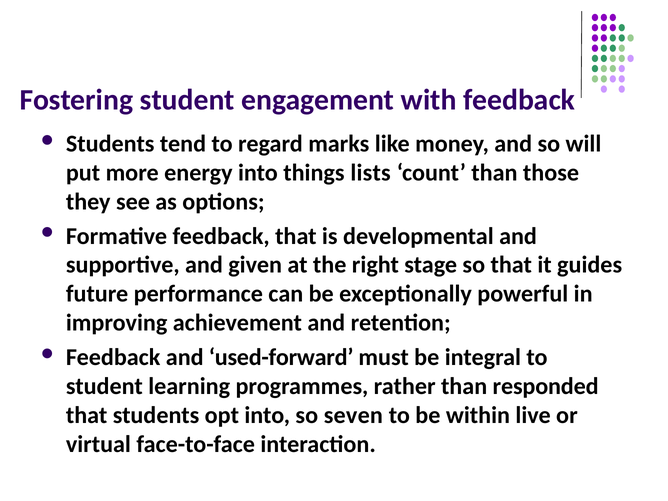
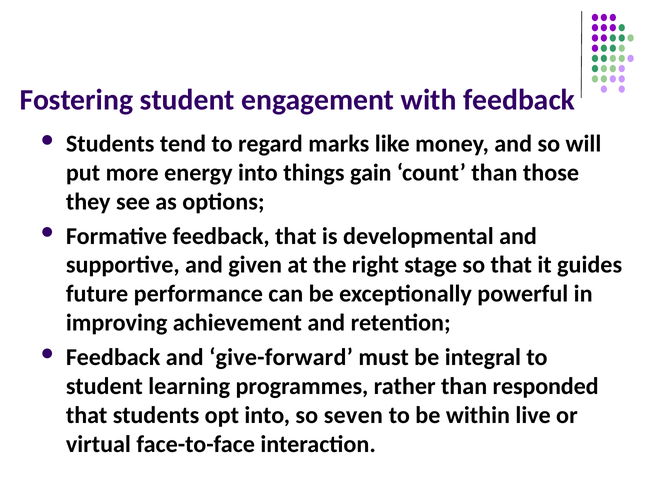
lists: lists -> gain (371, 173)
used-forward: used-forward -> give-forward (281, 357)
